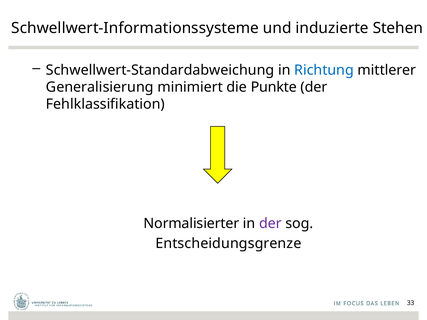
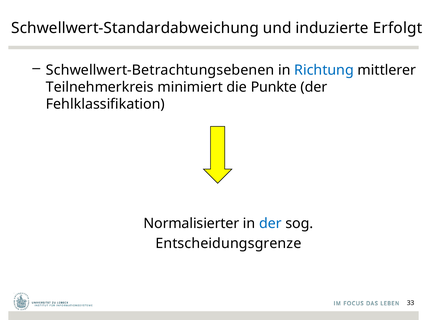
Schwellwert-Informationssysteme: Schwellwert-Informationssysteme -> Schwellwert-Standardabweichung (135, 28)
Stehen: Stehen -> Erfolgt (398, 28)
Schwellwert-Standardabweichung: Schwellwert-Standardabweichung -> Schwellwert-Betrachtungsebenen (160, 70)
Generalisierung: Generalisierung -> Teilnehmerkreis (100, 87)
der colour: purple -> blue (270, 224)
